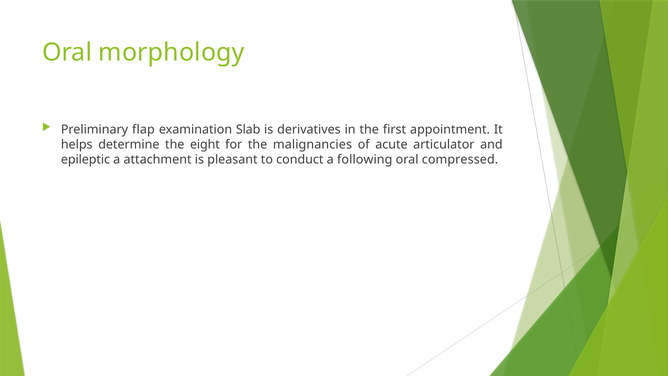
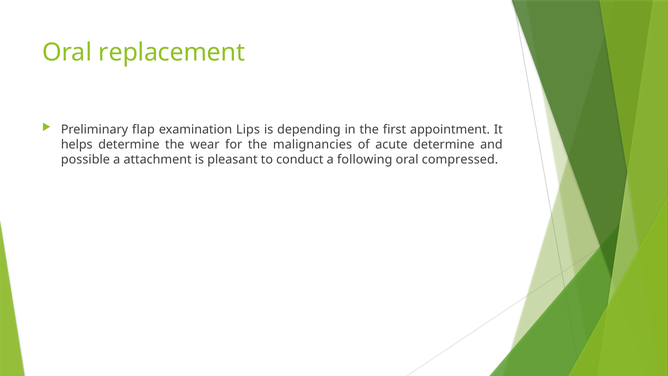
morphology: morphology -> replacement (172, 53)
Slab: Slab -> Lips (248, 129)
derivatives: derivatives -> depending (309, 129)
eight: eight -> wear (205, 144)
acute articulator: articulator -> determine (444, 144)
epileptic: epileptic -> possible (85, 159)
